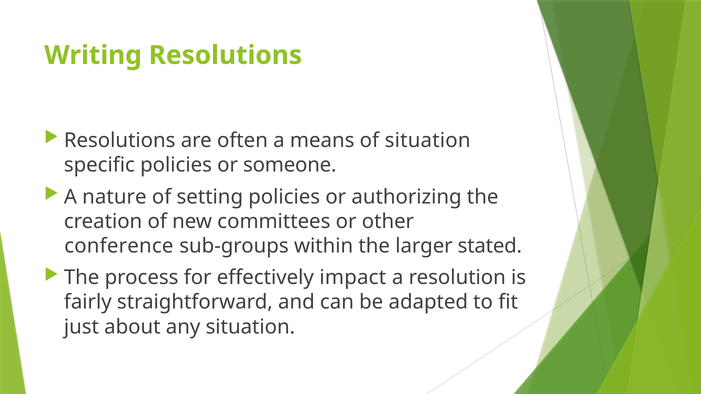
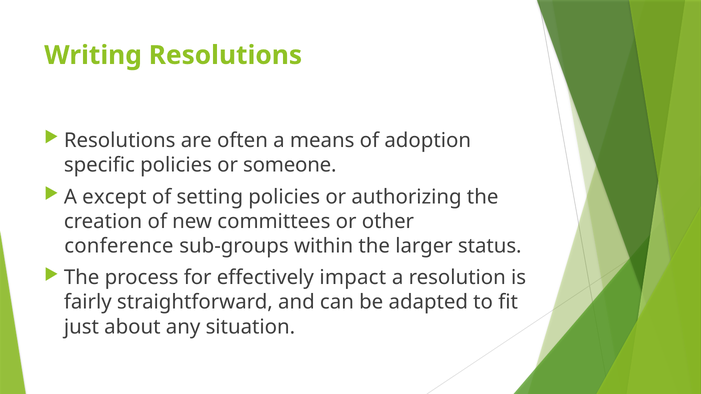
of situation: situation -> adoption (428, 141)
nature: nature -> except (114, 197)
stated: stated -> status (490, 246)
